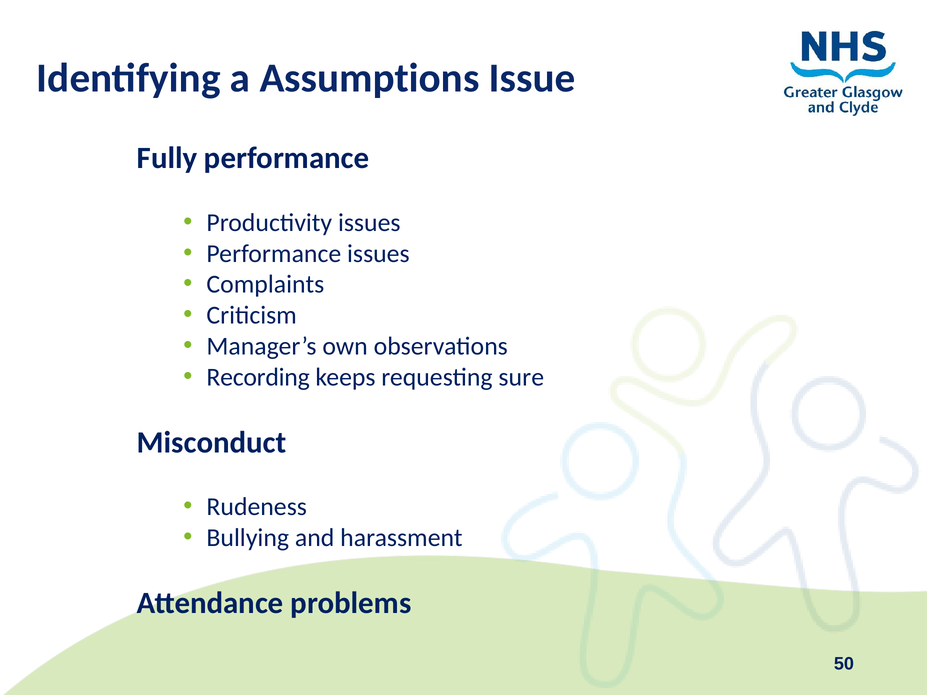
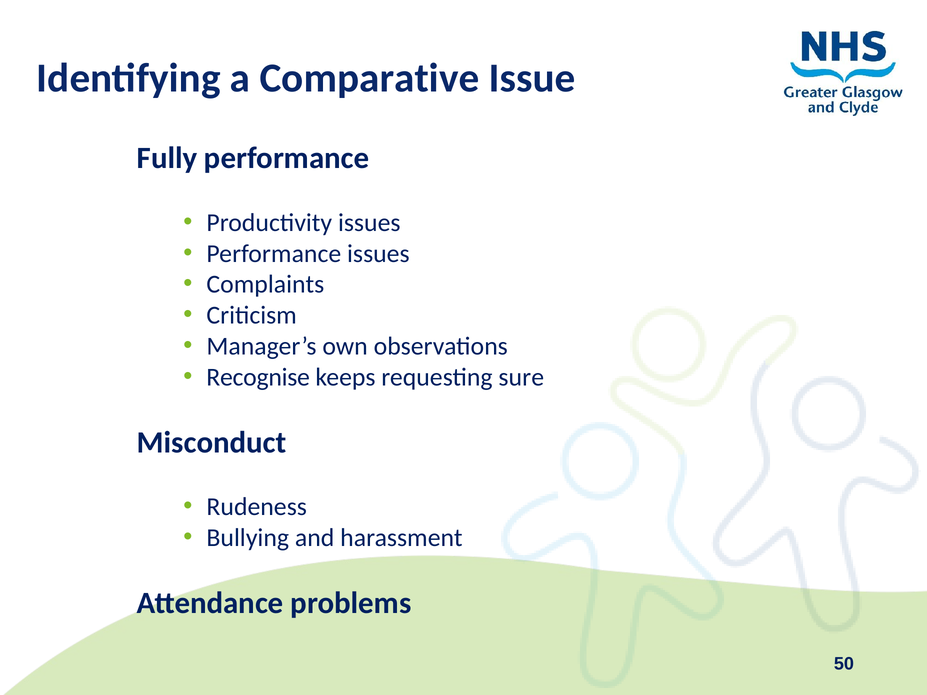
Assumptions: Assumptions -> Comparative (369, 78)
Recording: Recording -> Recognise (258, 377)
